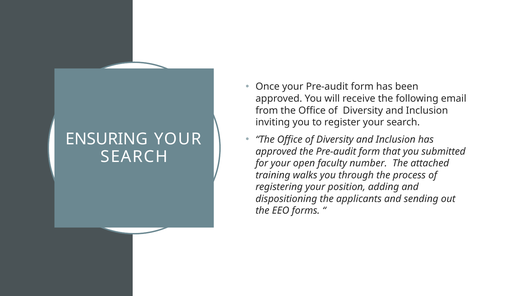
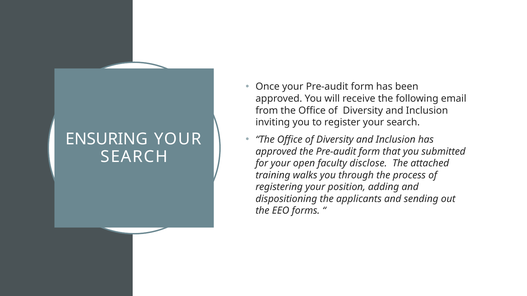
number: number -> disclose (368, 164)
